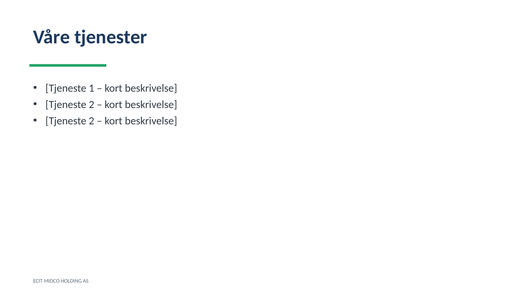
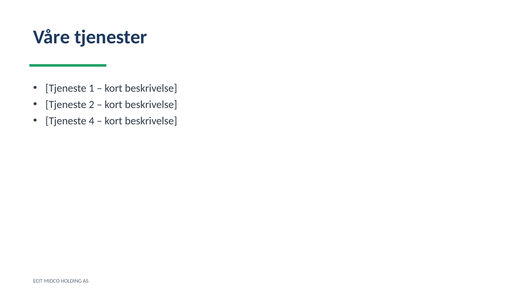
2: 2 -> 4 (92, 121)
